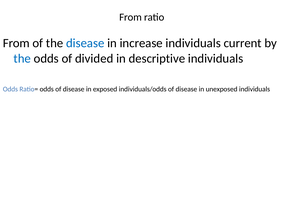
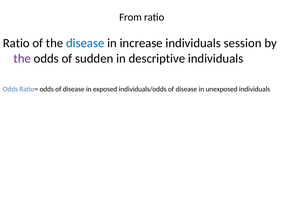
From: From -> Ratio (16, 43)
current: current -> session (243, 43)
the colour: blue -> purple (22, 59)
divided: divided -> sudden (94, 59)
